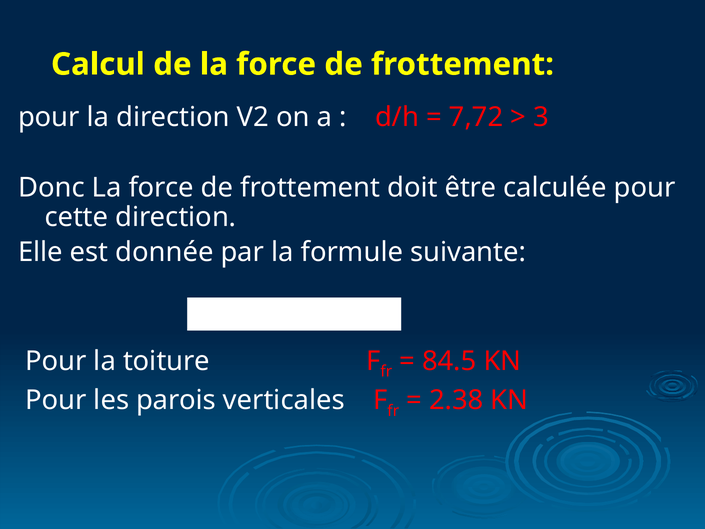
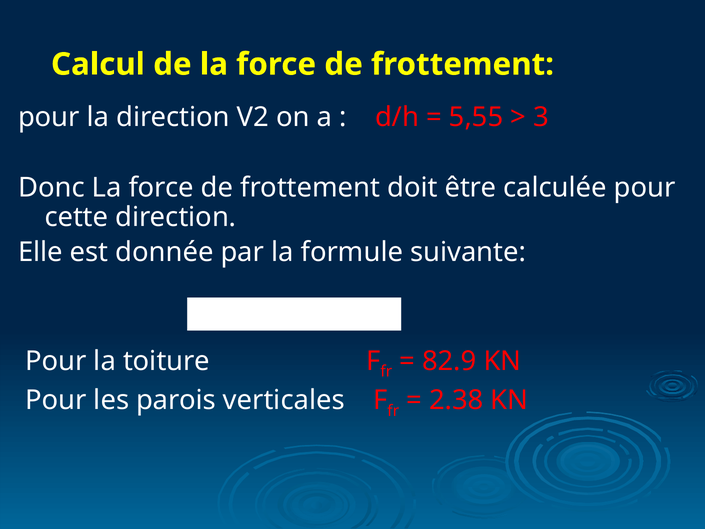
7,72: 7,72 -> 5,55 (476, 117)
84.5: 84.5 -> 82.9 (449, 361)
